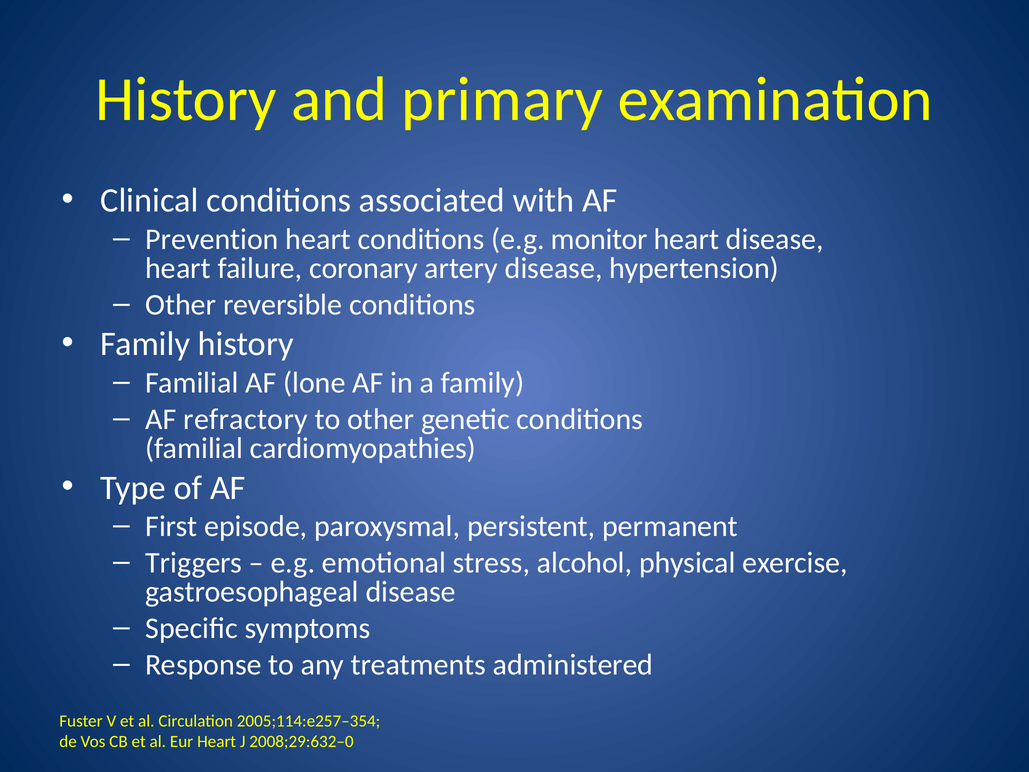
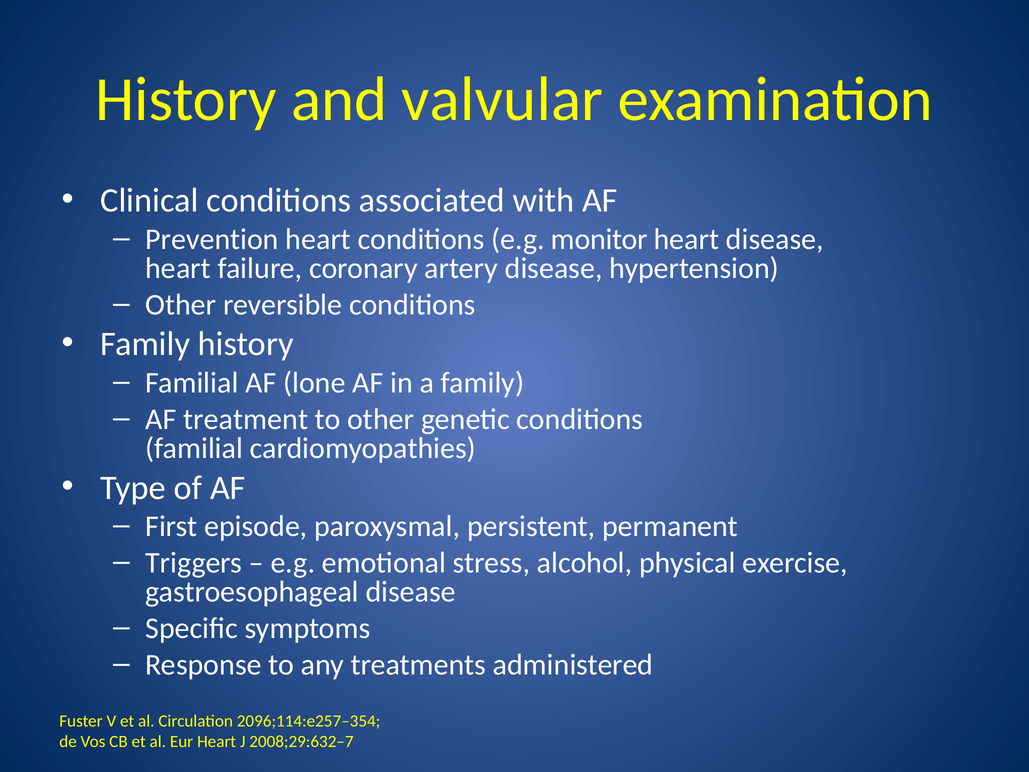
primary: primary -> valvular (502, 100)
refractory: refractory -> treatment (246, 419)
2005;114:e257–354: 2005;114:e257–354 -> 2096;114:e257–354 (309, 721)
2008;29:632–0: 2008;29:632–0 -> 2008;29:632–7 (301, 741)
